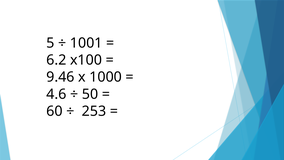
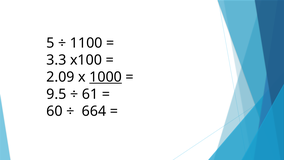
1001: 1001 -> 1100 (86, 43)
6.2: 6.2 -> 3.3 (56, 60)
9.46: 9.46 -> 2.09 (60, 77)
1000 underline: none -> present (106, 77)
4.6: 4.6 -> 9.5 (56, 94)
50: 50 -> 61 (90, 94)
253: 253 -> 664 (94, 111)
